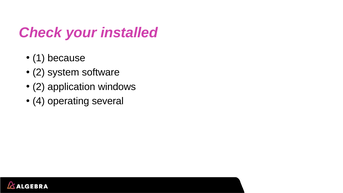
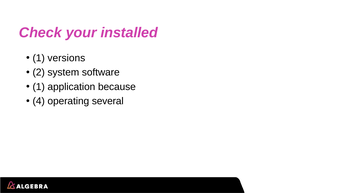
because: because -> versions (66, 58)
2: 2 -> 1 (39, 87)
windows: windows -> because (117, 87)
